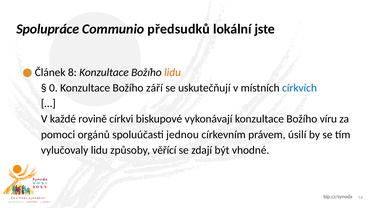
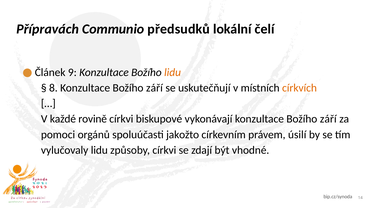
Spolupráce: Spolupráce -> Přípravách (48, 29)
jste: jste -> čelí (265, 29)
8: 8 -> 9 (72, 72)
0: 0 -> 8 (53, 88)
církvích colour: blue -> orange (299, 88)
vykonávají konzultace Božího víru: víru -> září (328, 119)
jednou: jednou -> jakožto (183, 135)
způsoby věřící: věřící -> církvi (164, 150)
